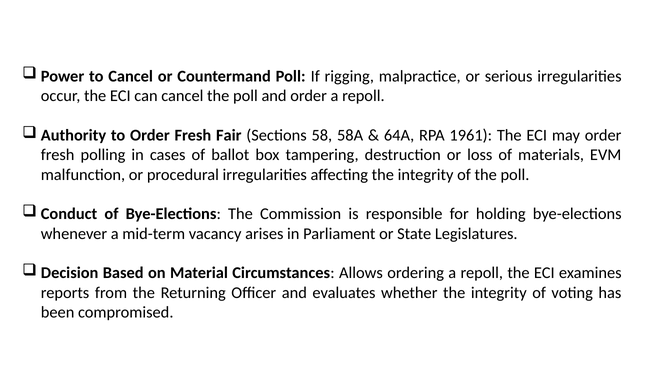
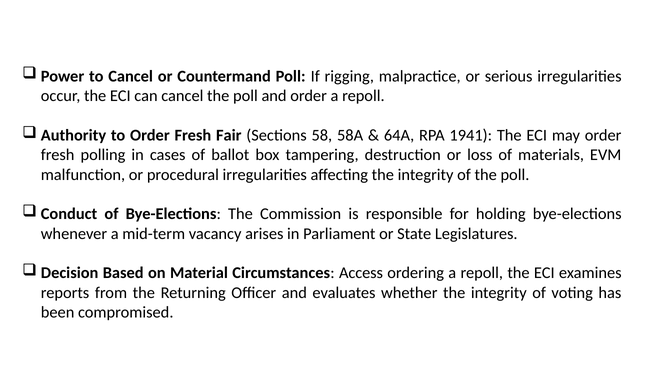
1961: 1961 -> 1941 (471, 135)
Allows: Allows -> Access (361, 273)
